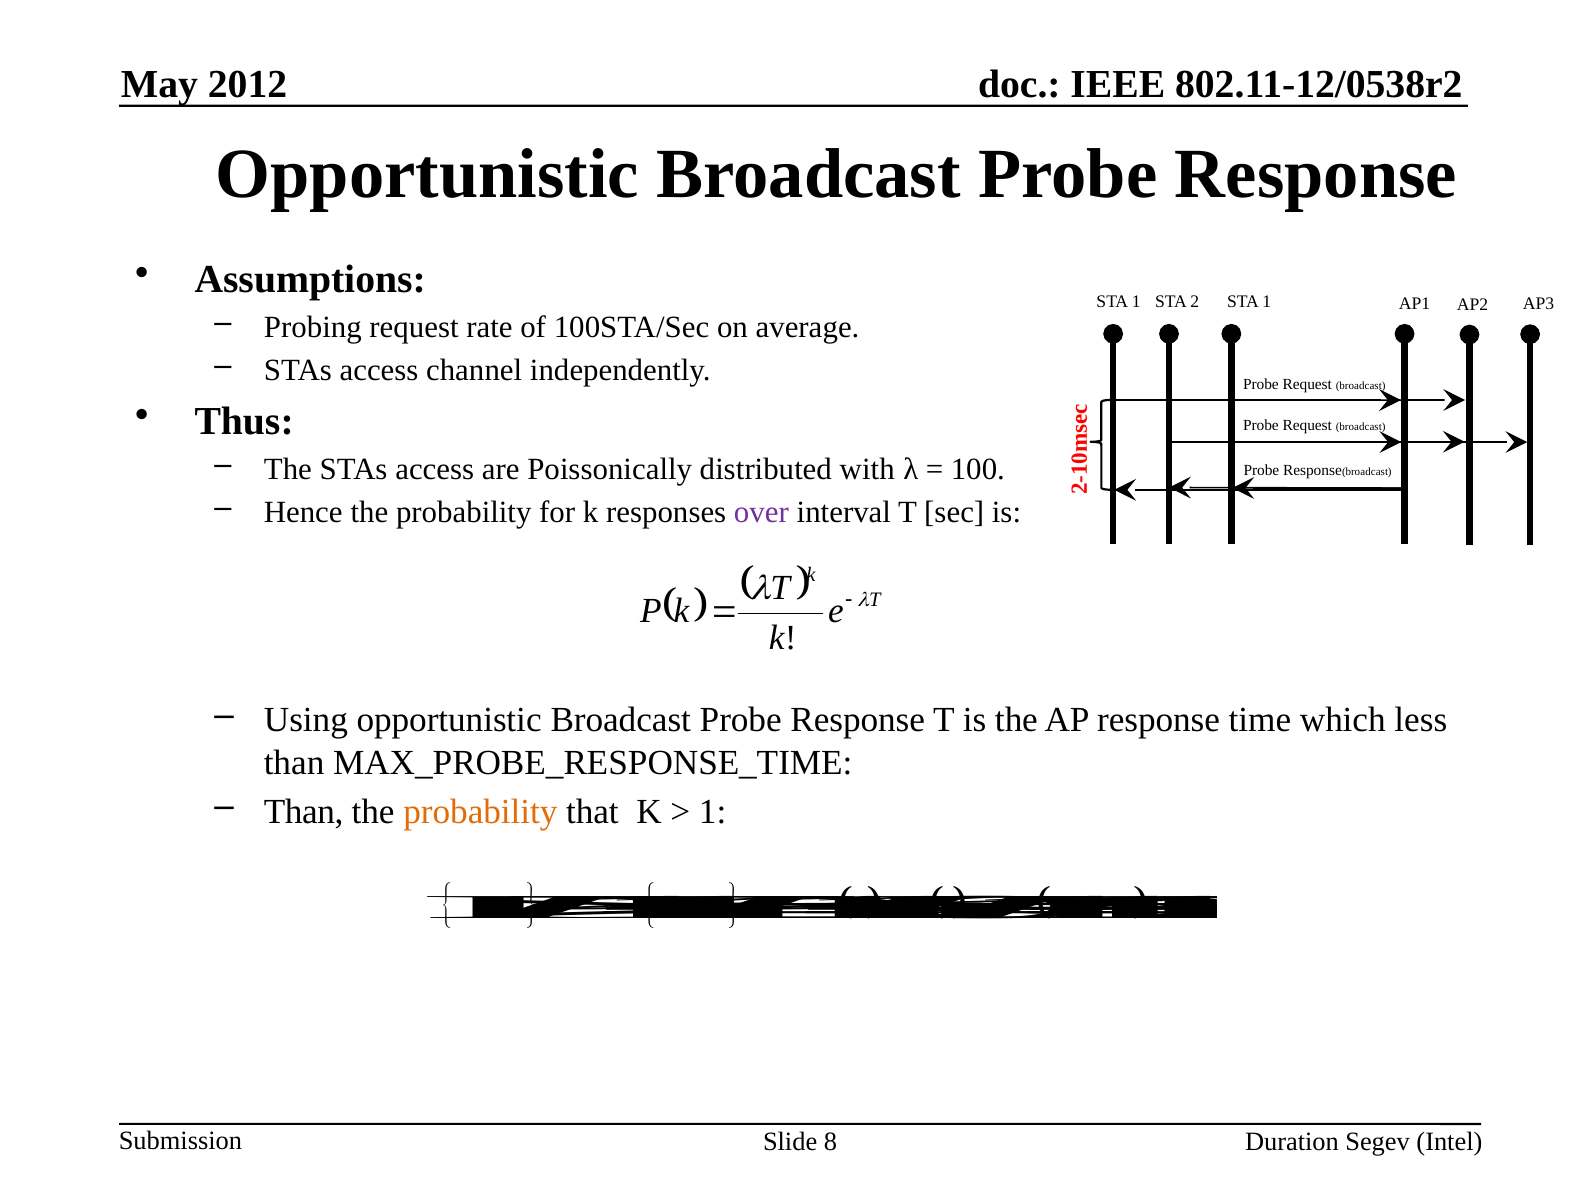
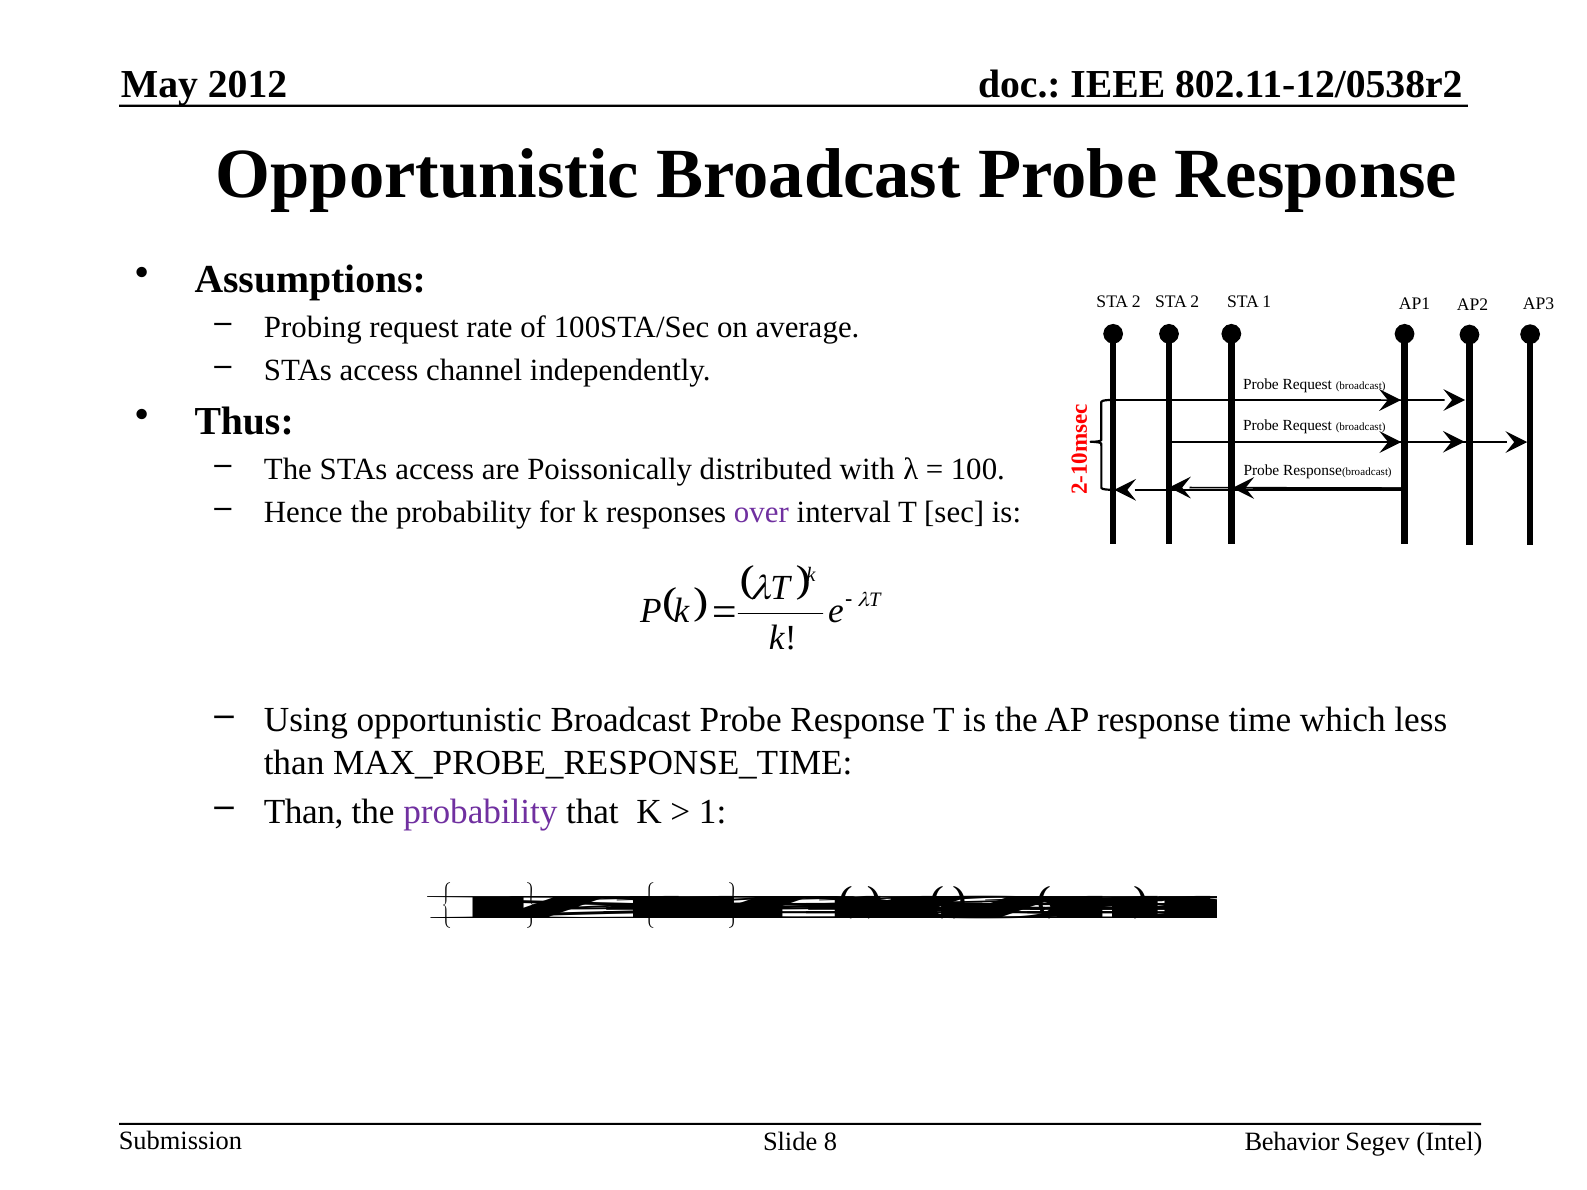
1: 1 -> 2 (1136, 302)
probability colour: orange -> purple (480, 812)
Duration: Duration -> Behavior (1292, 1142)
